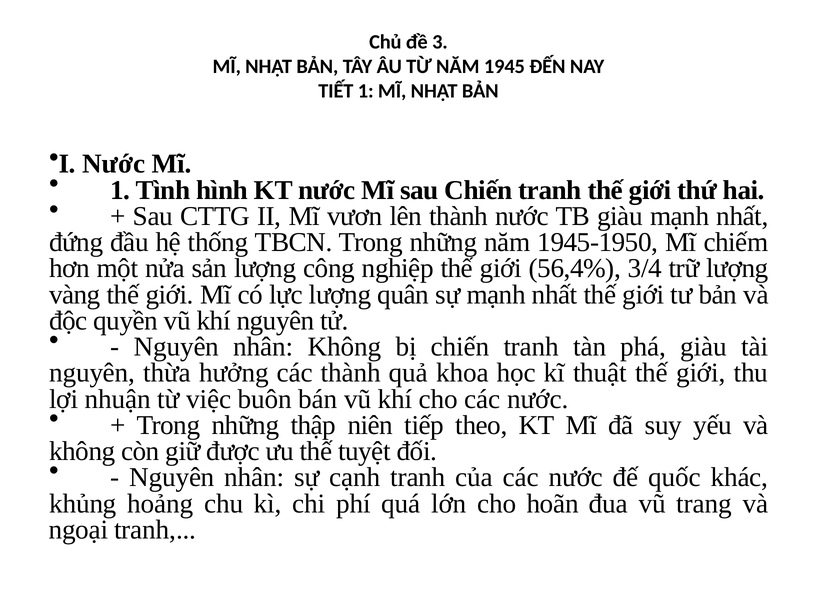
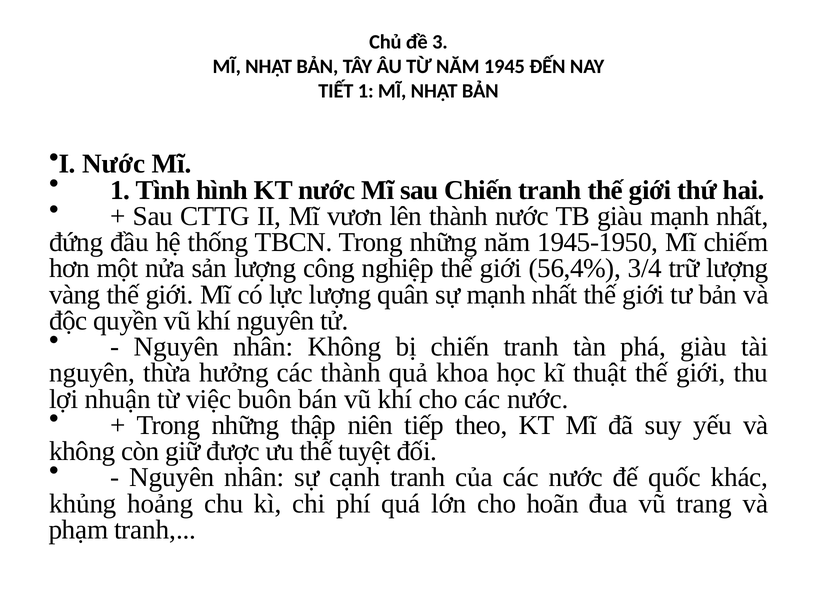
ngoại: ngoại -> phạm (78, 530)
